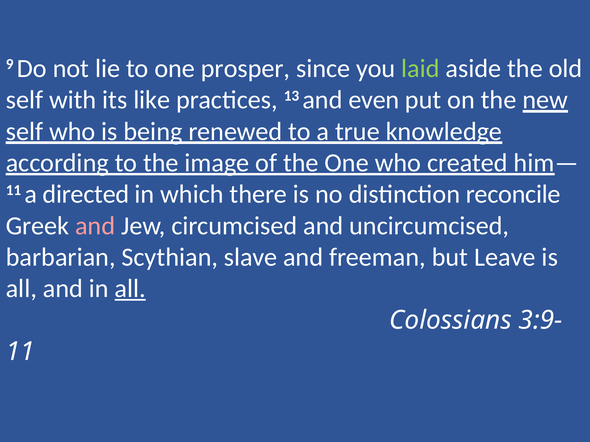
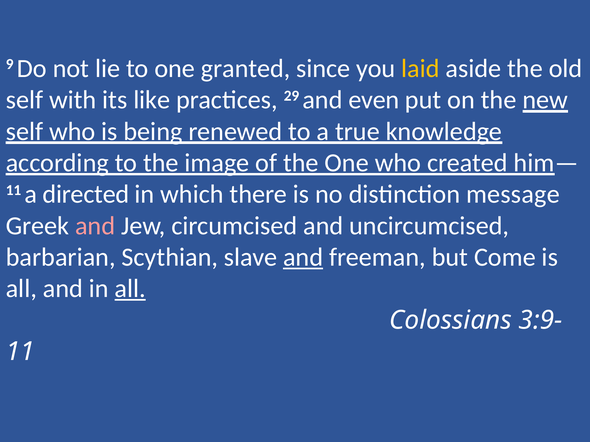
prosper: prosper -> granted (246, 69)
laid colour: light green -> yellow (420, 69)
13: 13 -> 29 (291, 96)
reconcile: reconcile -> message (513, 195)
and underline: none -> present (303, 257)
Leave: Leave -> Come (505, 257)
